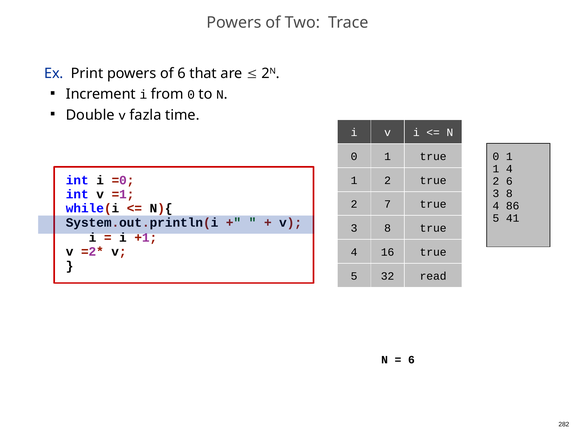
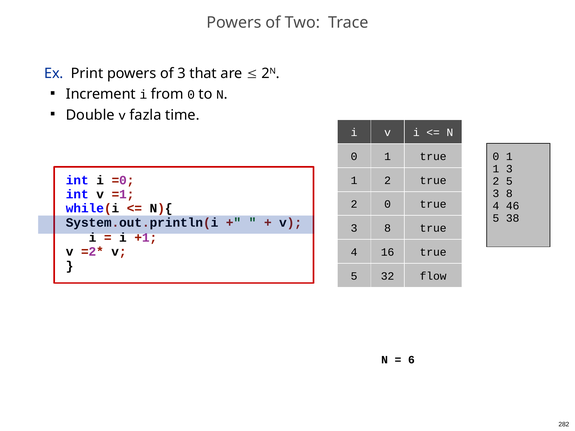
of 6: 6 -> 3 (182, 74)
1 4: 4 -> 3 (509, 169)
2 6: 6 -> 5 (509, 181)
2 7: 7 -> 0 (388, 204)
86: 86 -> 46 (513, 206)
41: 41 -> 38 (513, 218)
read: read -> flow (433, 276)
